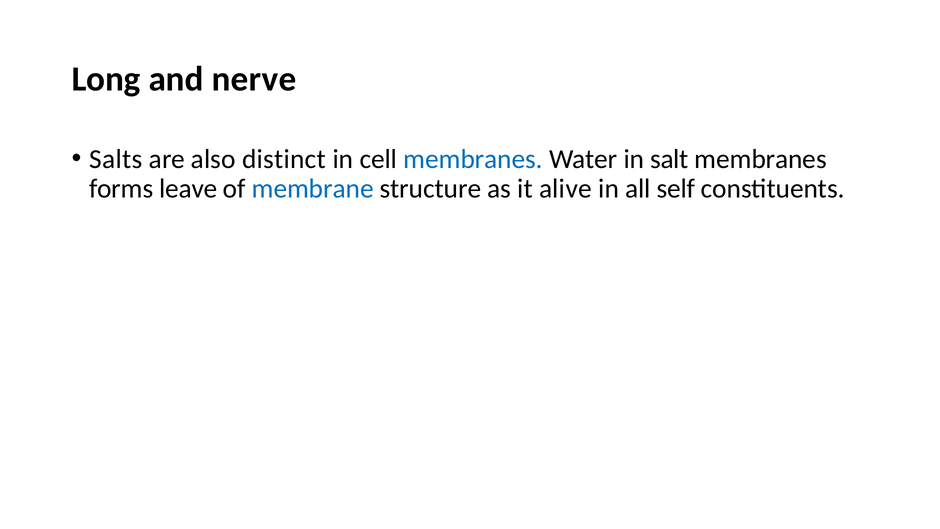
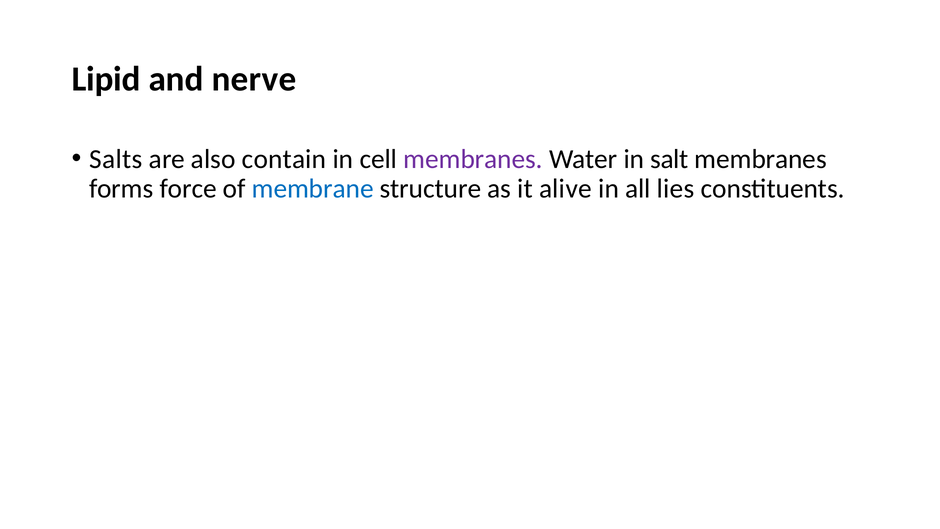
Long: Long -> Lipid (106, 79)
distinct: distinct -> contain (284, 159)
membranes colour: blue -> purple (473, 159)
leave: leave -> force (188, 188)
self: self -> lies (676, 188)
